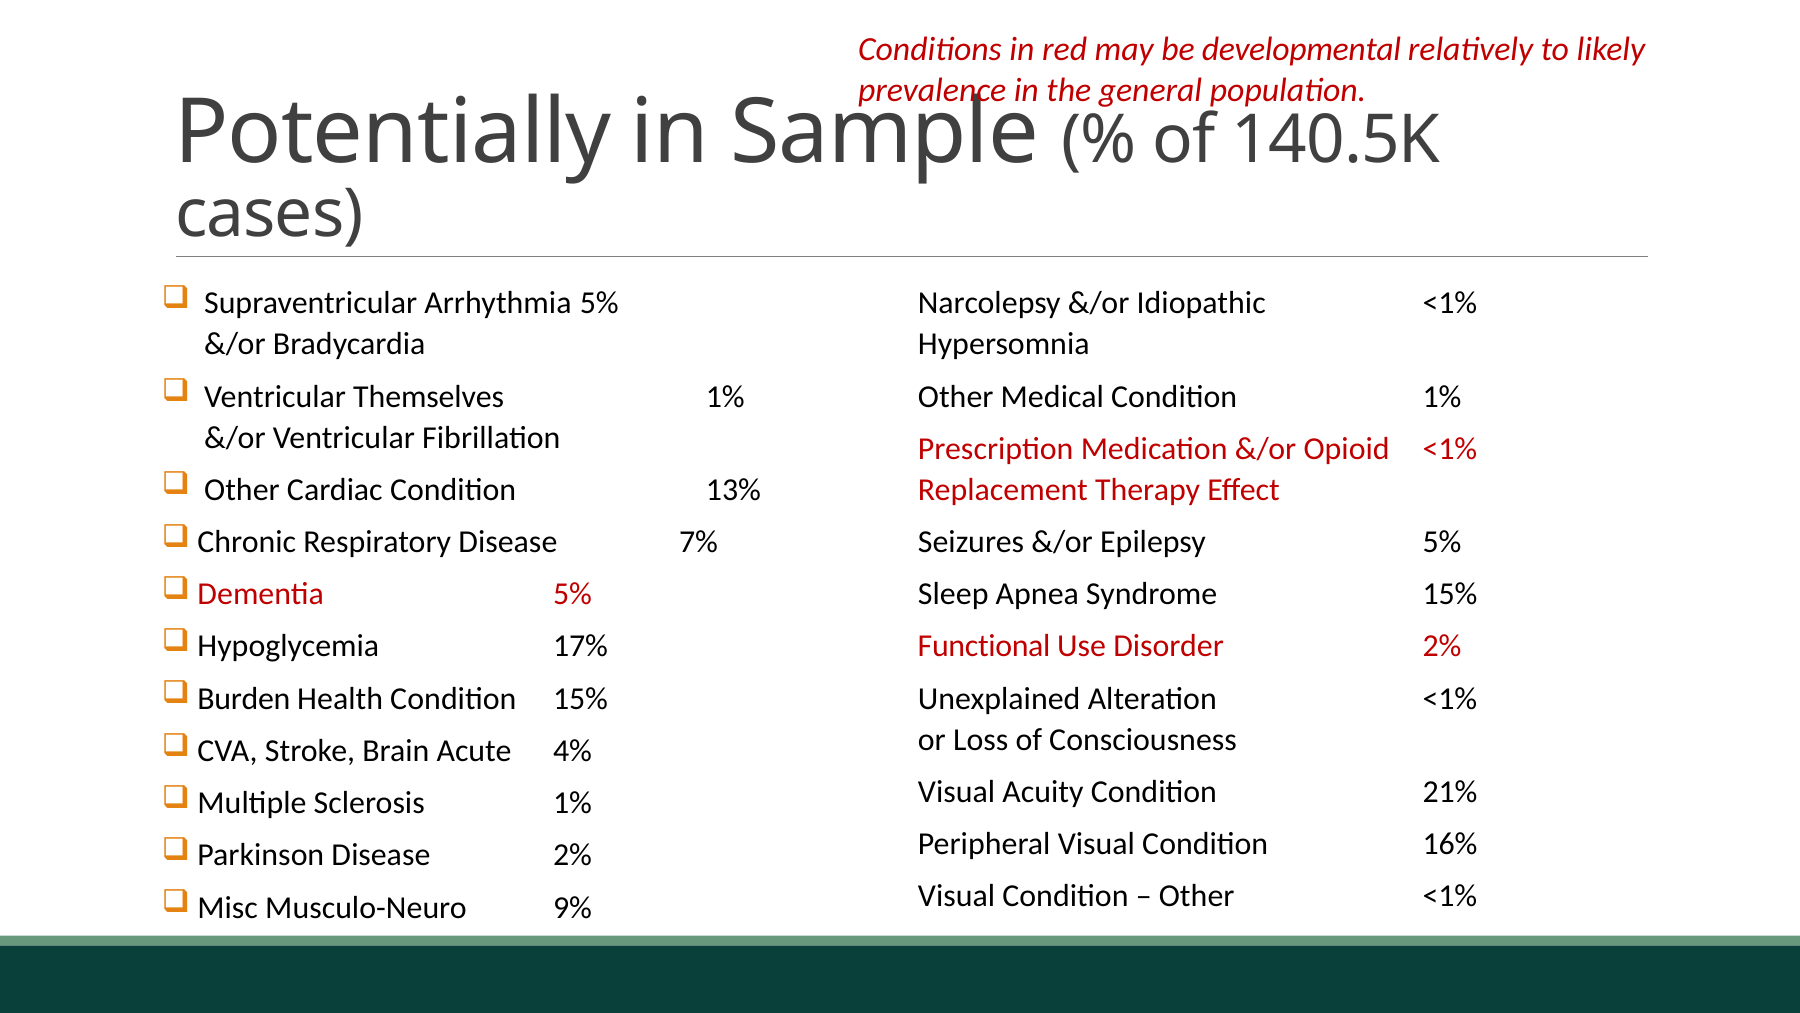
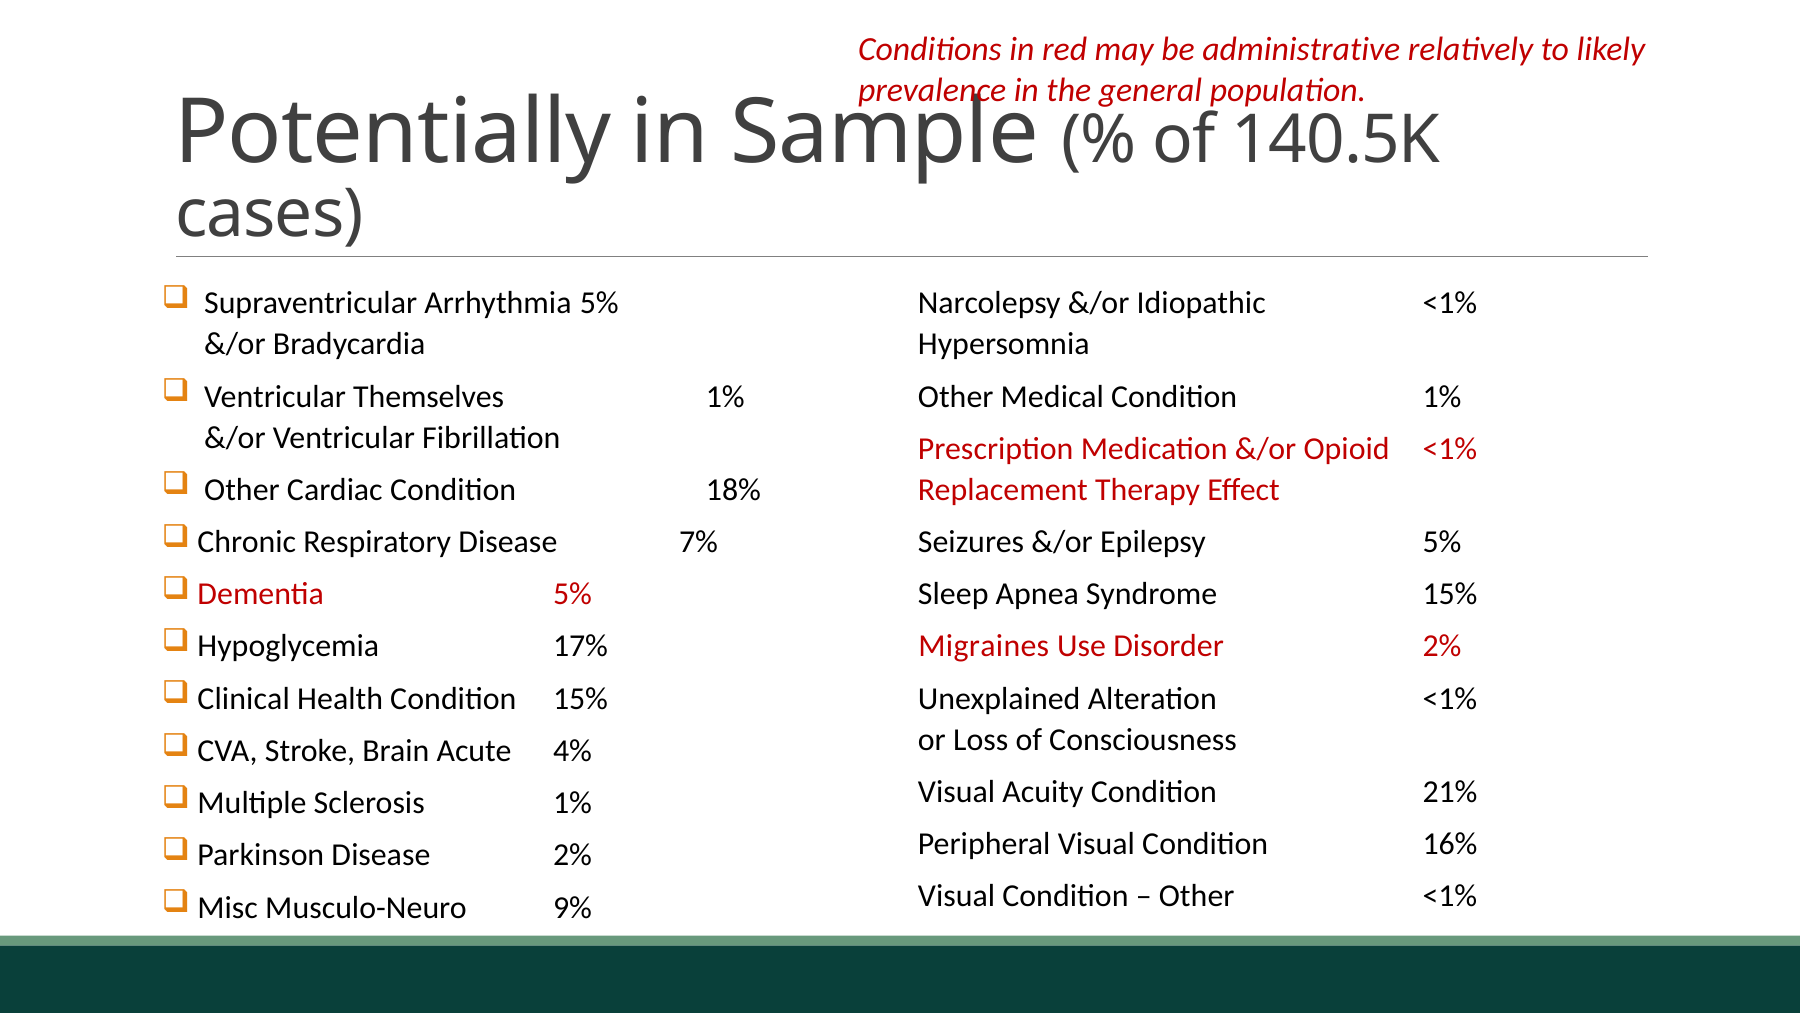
developmental: developmental -> administrative (1301, 50)
13%: 13% -> 18% (733, 490)
Functional: Functional -> Migraines (984, 646)
Burden: Burden -> Clinical (244, 698)
